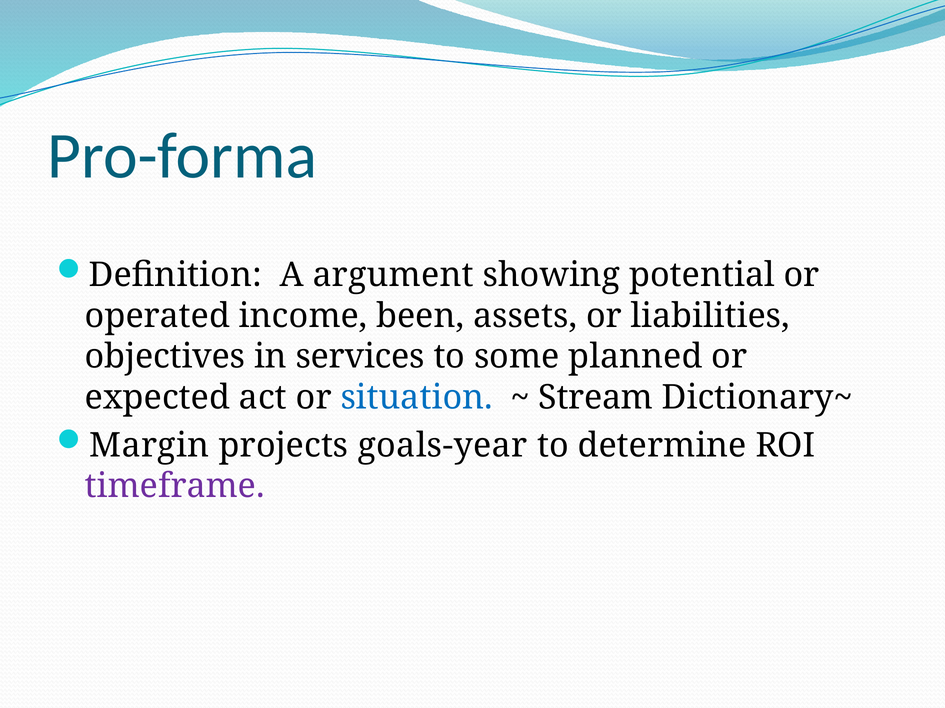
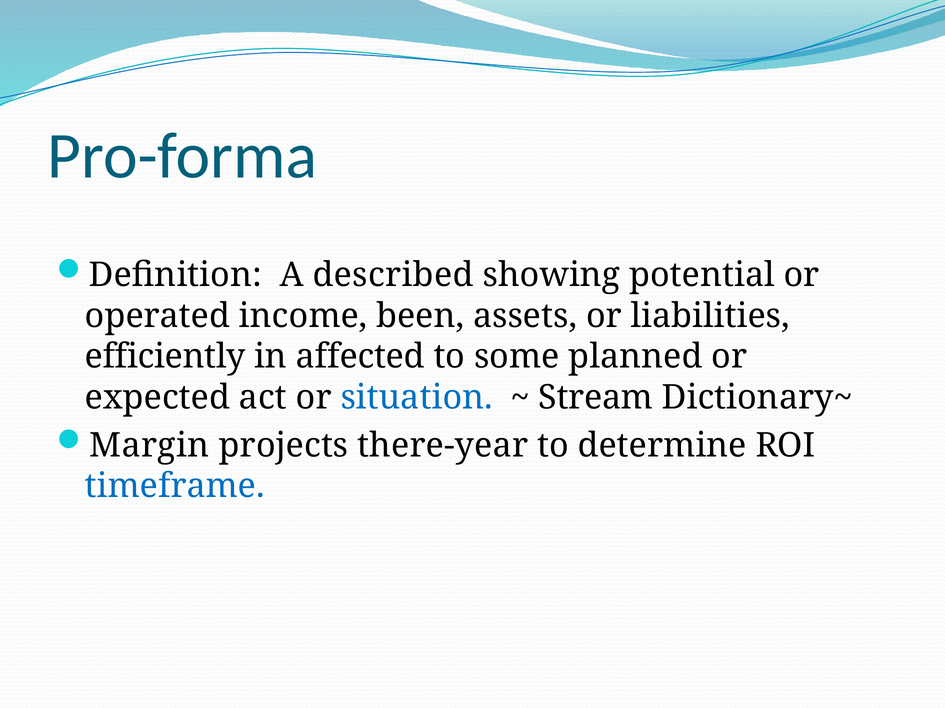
argument: argument -> described (393, 275)
objectives: objectives -> efficiently (165, 357)
services: services -> affected (360, 357)
goals-year: goals-year -> there-year (443, 446)
timeframe colour: purple -> blue (175, 487)
